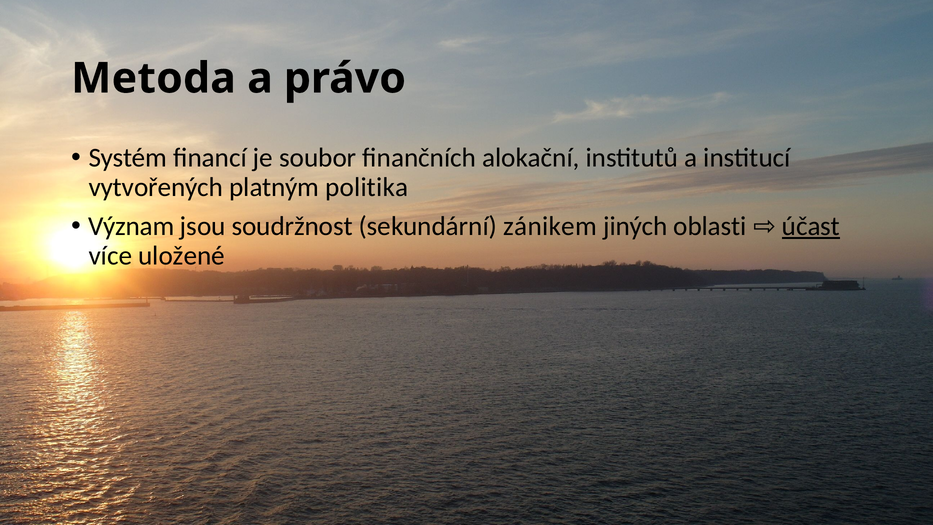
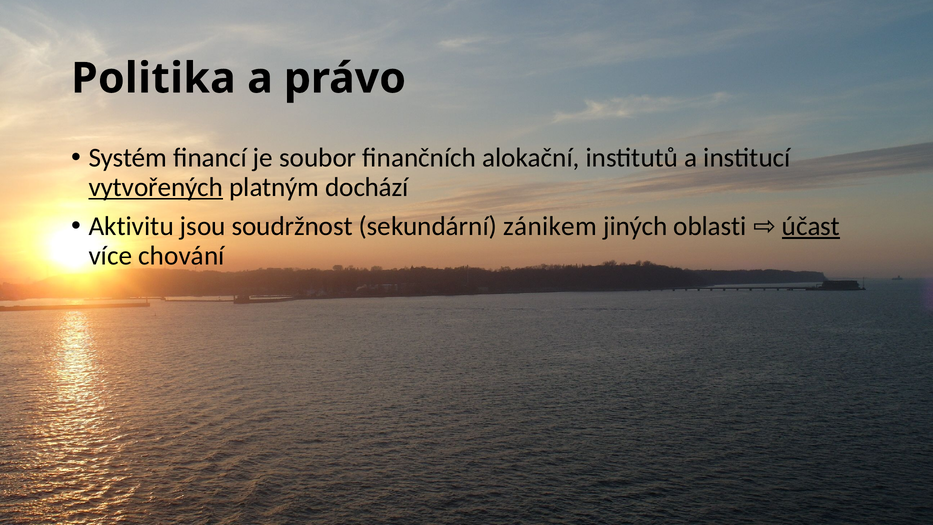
Metoda: Metoda -> Politika (153, 78)
vytvořených underline: none -> present (156, 187)
politika: politika -> dochází (367, 187)
Význam: Význam -> Aktivitu (131, 226)
uložené: uložené -> chování (181, 256)
